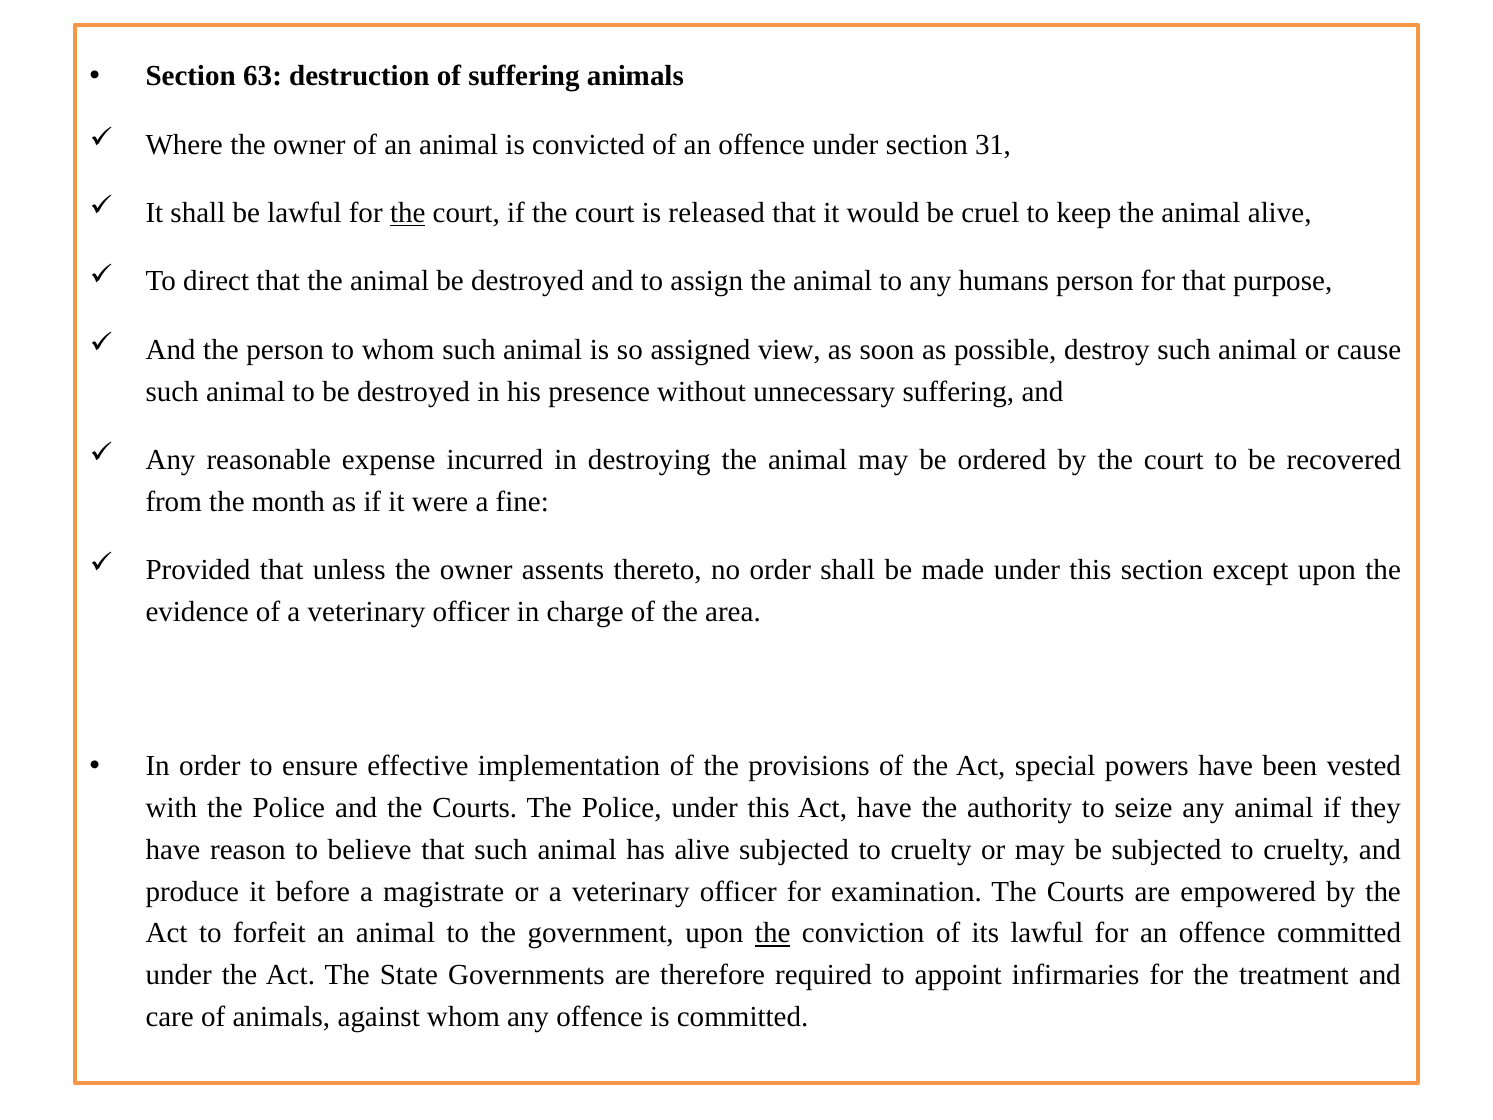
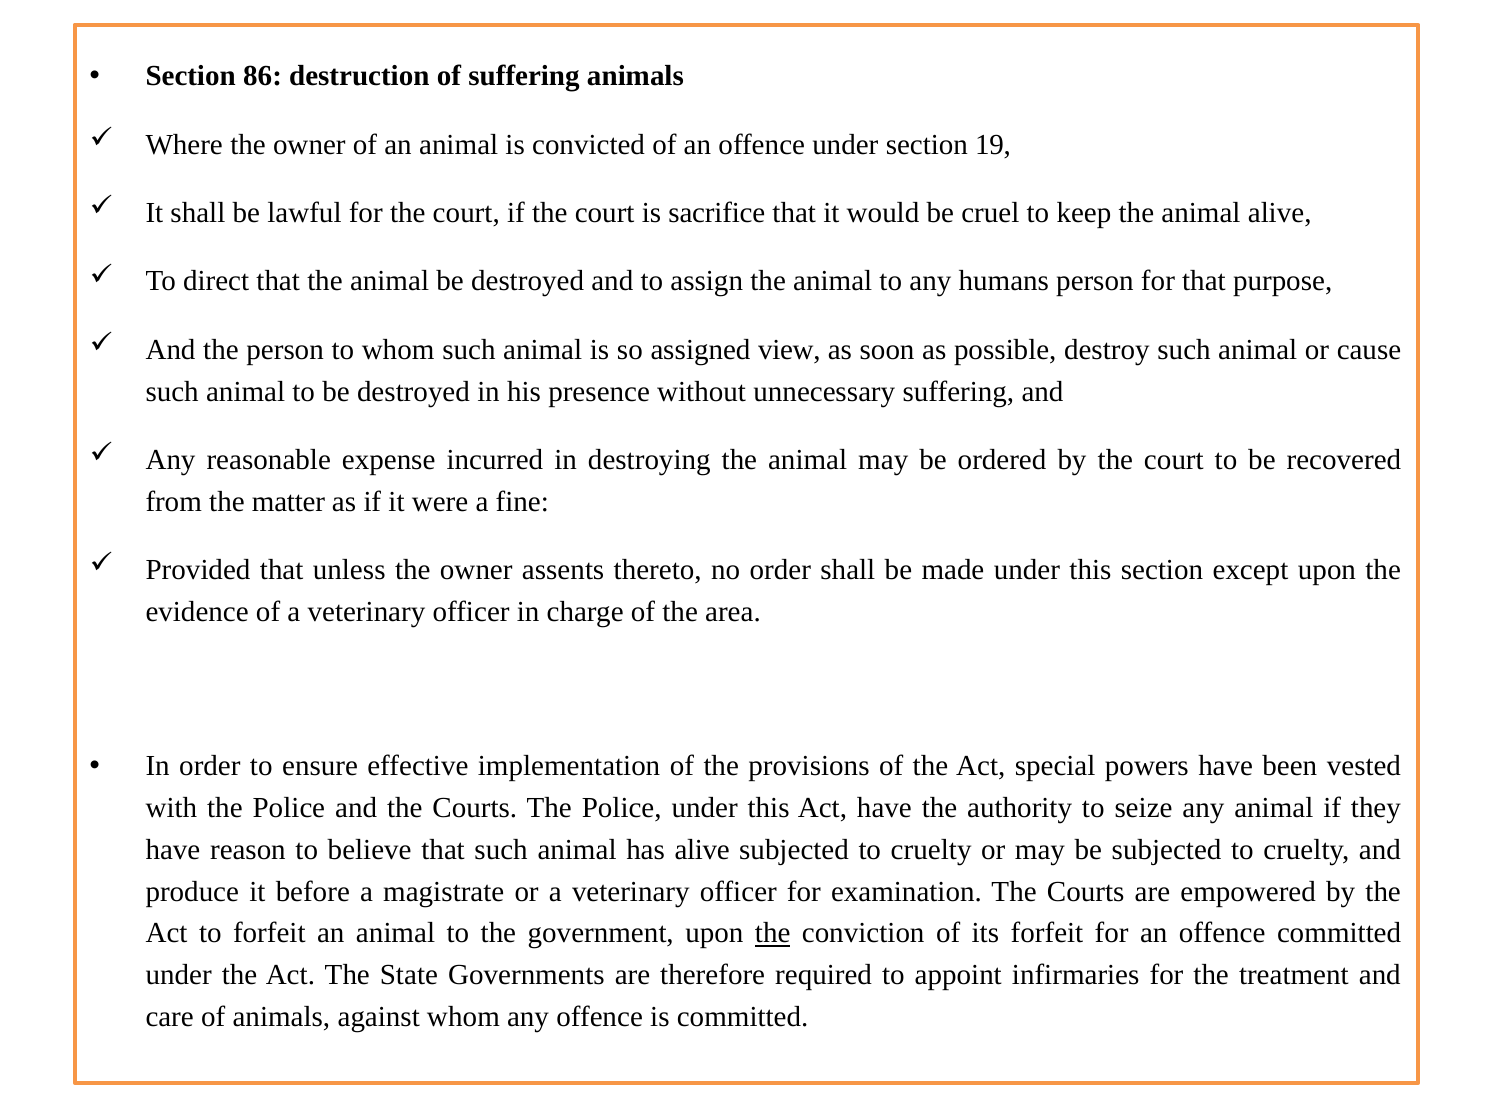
63: 63 -> 86 (263, 76)
31: 31 -> 19 (993, 145)
the underline: present -> none (408, 213)
released: released -> sacrifice (717, 213)
month: month -> matter (288, 502)
its lawful: lawful -> forfeit (1047, 933)
